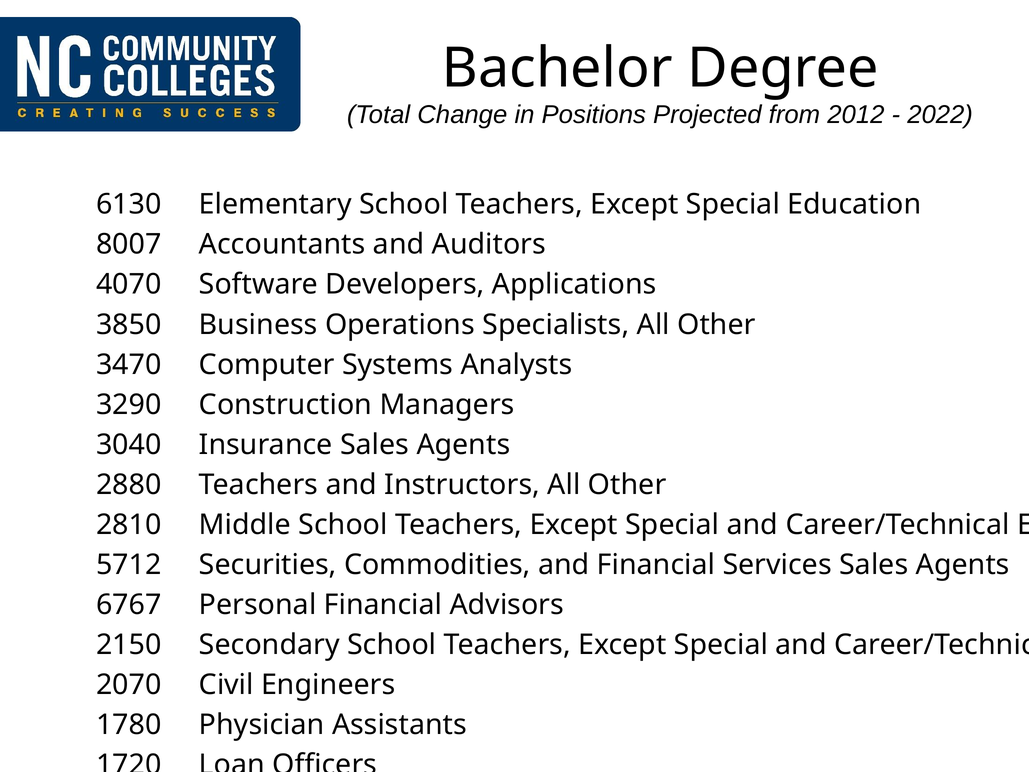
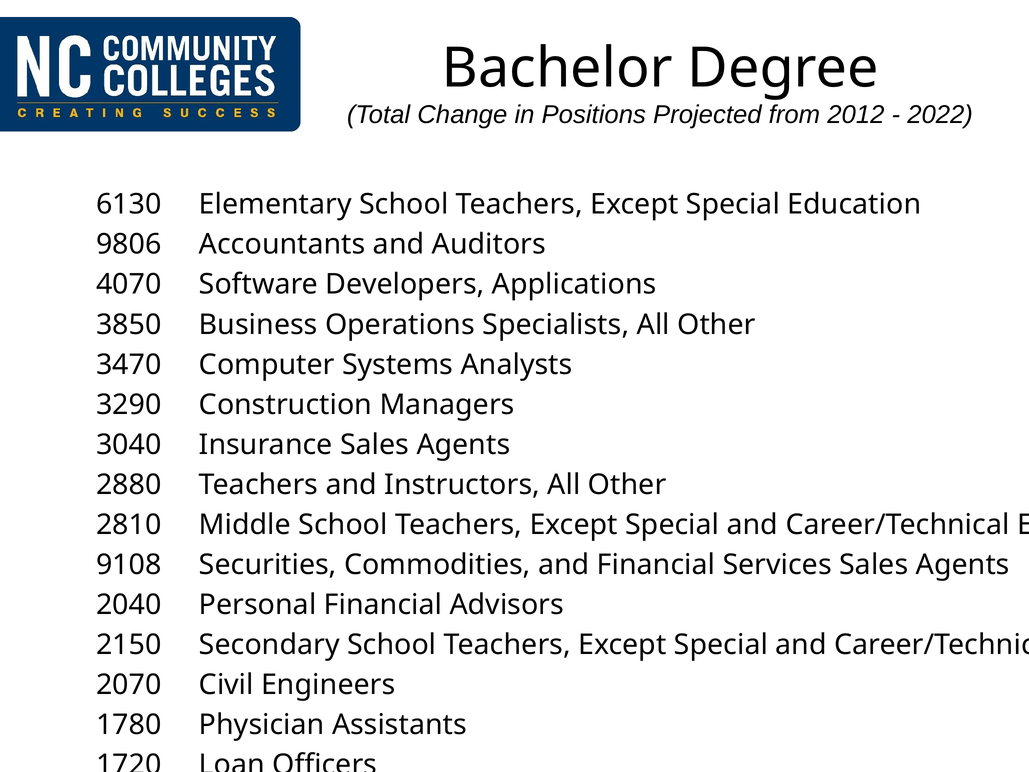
8007: 8007 -> 9806 (129, 244)
5712: 5712 -> 9108 (129, 565)
6767: 6767 -> 2040 (129, 605)
